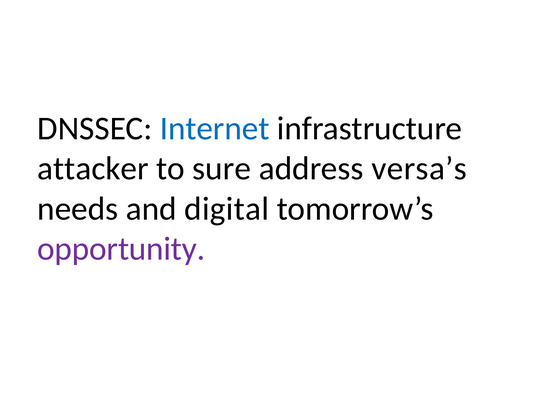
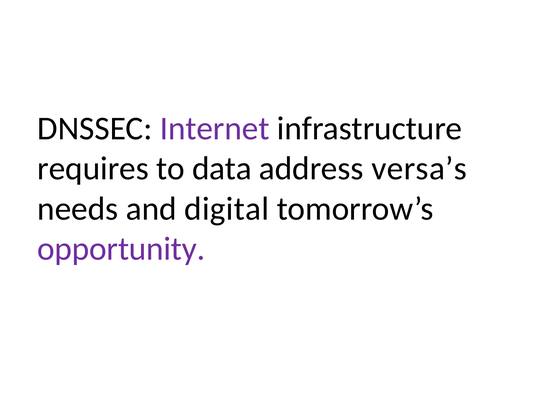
Internet colour: blue -> purple (215, 129)
attacker: attacker -> requires (93, 169)
sure: sure -> data (222, 169)
